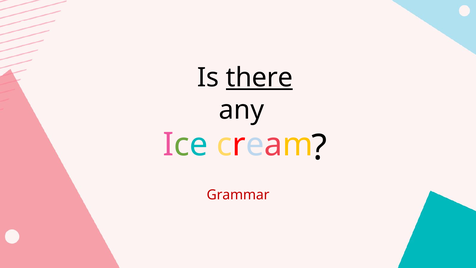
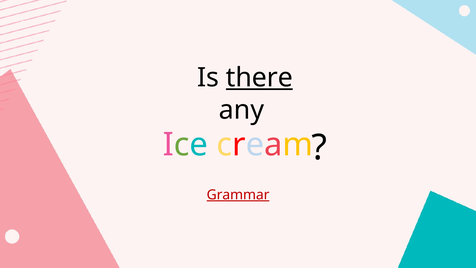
Grammar underline: none -> present (238, 195)
